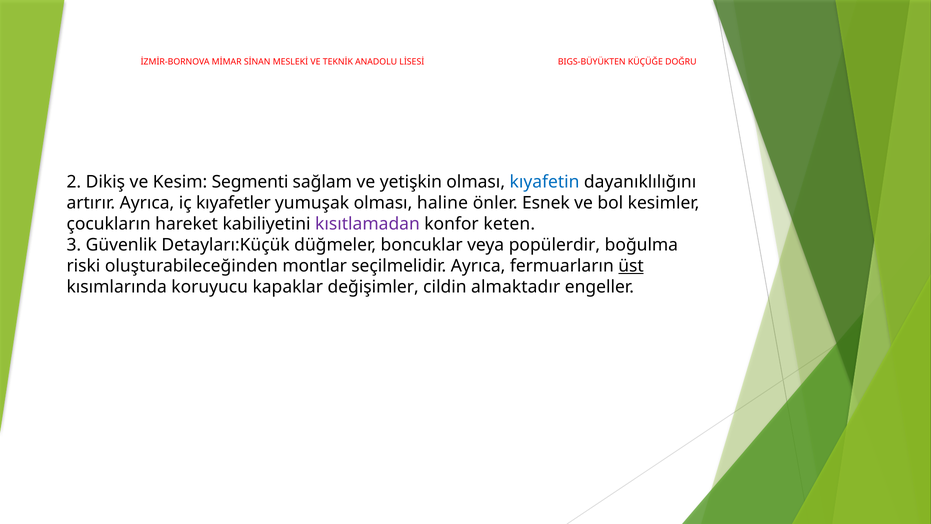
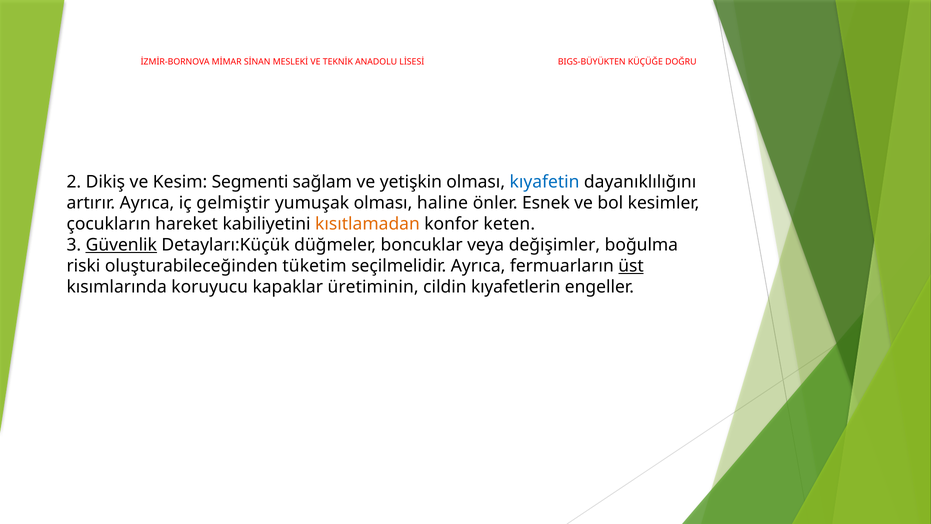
kıyafetler: kıyafetler -> gelmiştir (233, 203)
kısıtlamadan colour: purple -> orange (367, 224)
Güvenlik underline: none -> present (121, 245)
popülerdir: popülerdir -> değişimler (554, 245)
montlar: montlar -> tüketim (315, 266)
değişimler: değişimler -> üretiminin (373, 287)
almaktadır: almaktadır -> kıyafetlerin (516, 287)
